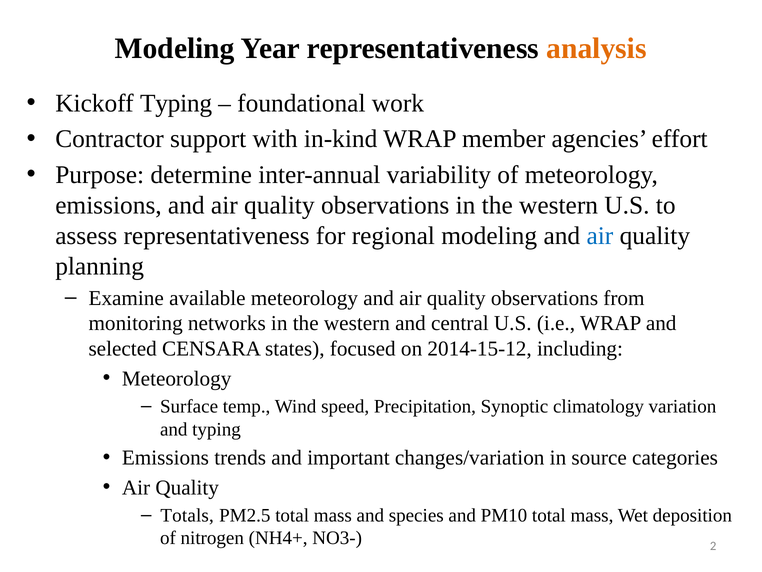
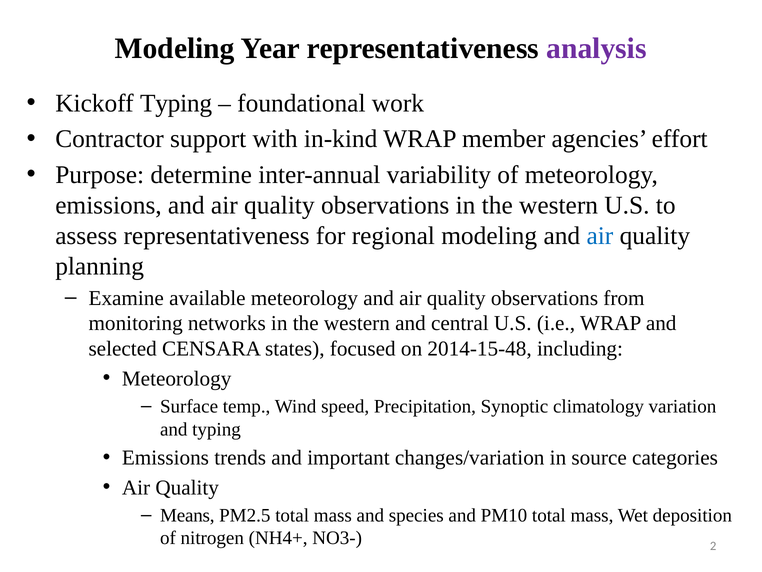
analysis colour: orange -> purple (597, 48)
2014-15-12: 2014-15-12 -> 2014-15-48 (480, 349)
Totals: Totals -> Means (187, 515)
